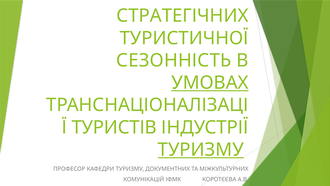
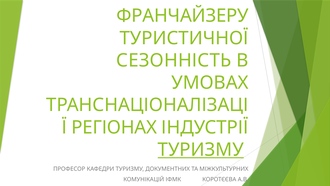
СТРАТЕГІЧНИХ: СТРАТЕГІЧНИХ -> ФРАНЧАЙЗЕРУ (183, 16)
УМОВАХ underline: present -> none (210, 83)
ТУРИСТІВ: ТУРИСТІВ -> РЕГІОНАХ (114, 127)
